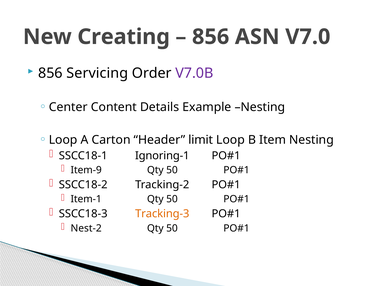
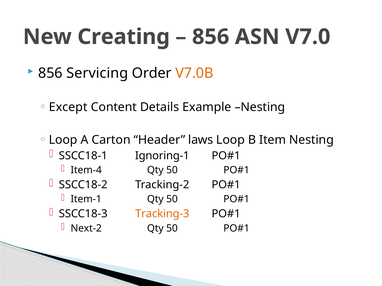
V7.0B colour: purple -> orange (194, 73)
Center: Center -> Except (68, 107)
limit: limit -> laws (201, 140)
Item-9: Item-9 -> Item-4 (86, 170)
Nest-2: Nest-2 -> Next-2 (86, 229)
